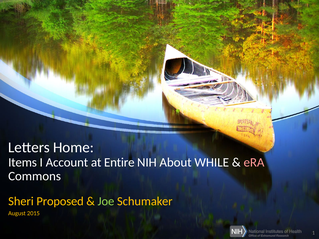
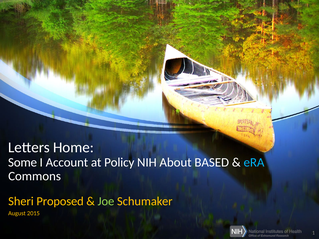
Items: Items -> Some (23, 162)
Entire: Entire -> Policy (119, 162)
WHILE: WHILE -> BASED (212, 162)
eRA colour: pink -> light blue (254, 162)
